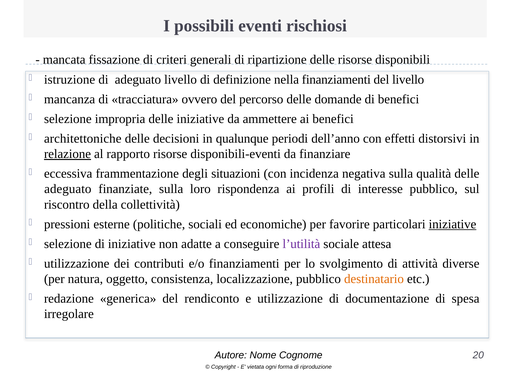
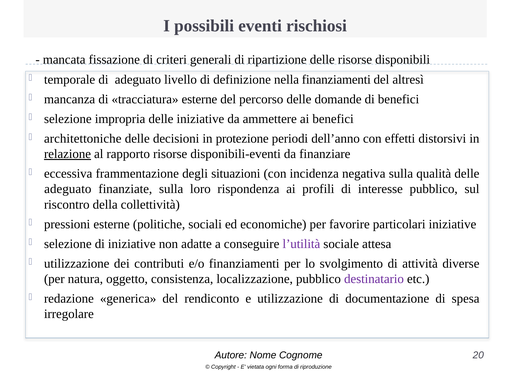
istruzione: istruzione -> temporale (70, 79)
del livello: livello -> altresì (408, 79)
tracciatura ovvero: ovvero -> esterne (199, 99)
qualunque: qualunque -> protezione (242, 138)
iniziative underline: present -> none (452, 224)
destinatario colour: orange -> purple (374, 279)
